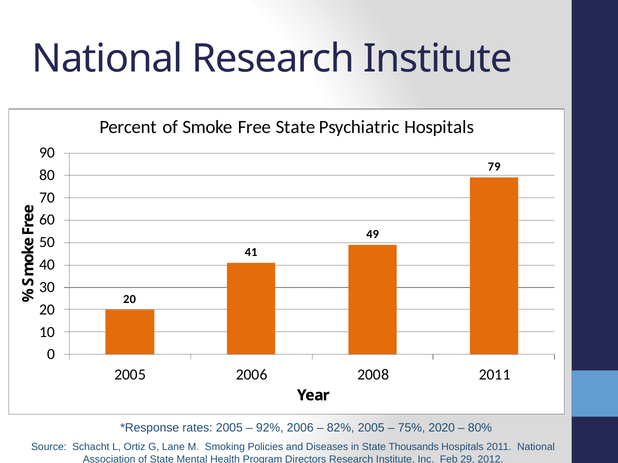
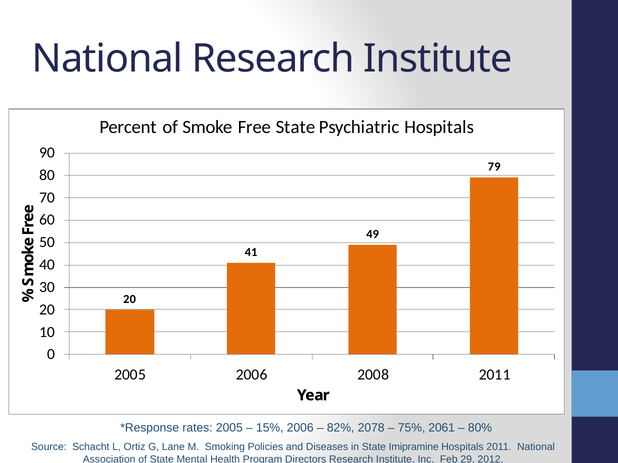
92%: 92% -> 15% (270, 428)
82% 2005: 2005 -> 2078 (371, 428)
2020: 2020 -> 2061 (442, 428)
Thousands: Thousands -> Imipramine (414, 447)
